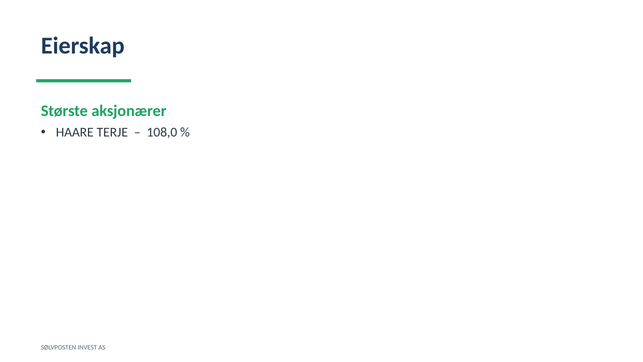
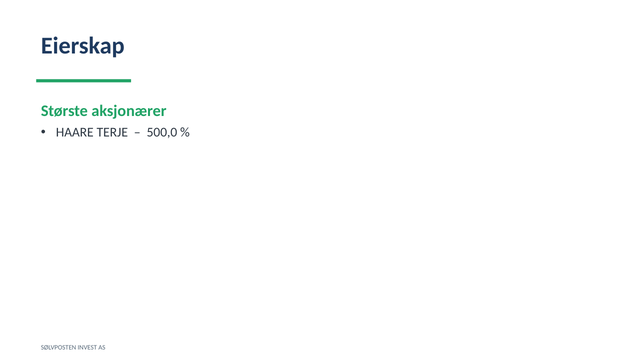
108,0: 108,0 -> 500,0 (162, 132)
